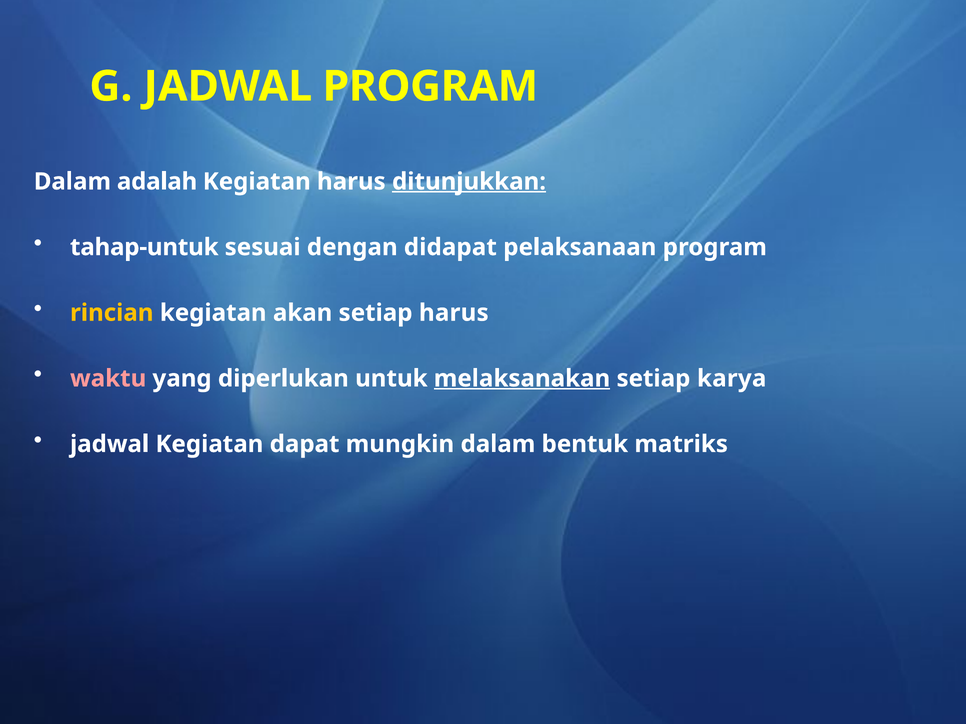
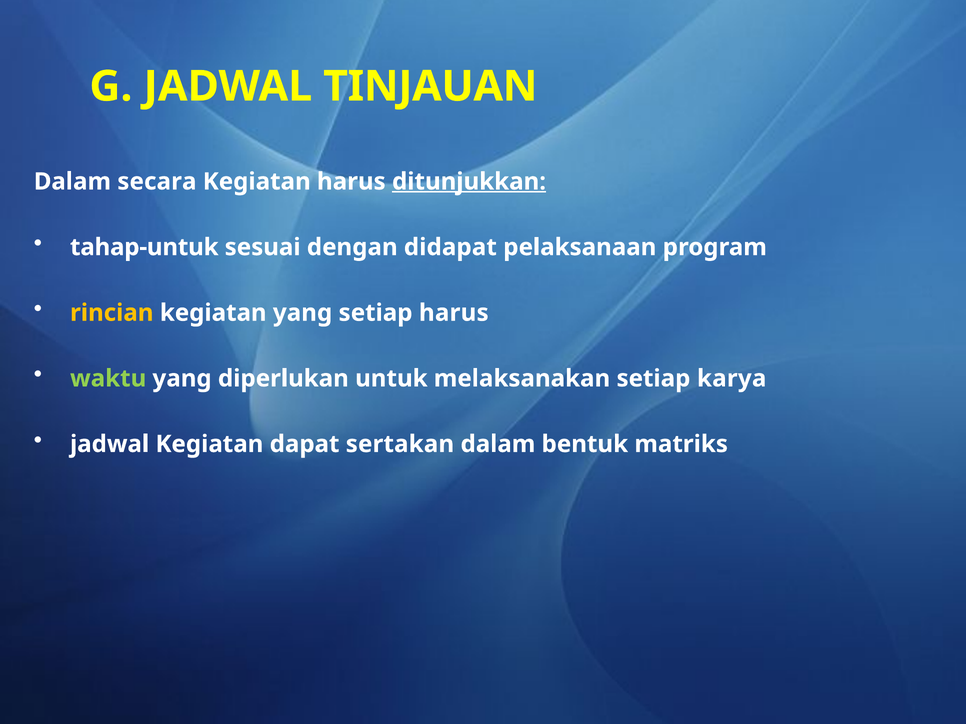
JADWAL PROGRAM: PROGRAM -> TINJAUAN (430, 86)
adalah: adalah -> secara (157, 182)
kegiatan akan: akan -> yang (303, 313)
waktu colour: pink -> light green (108, 379)
melaksanakan underline: present -> none (522, 379)
mungkin: mungkin -> sertakan (400, 444)
